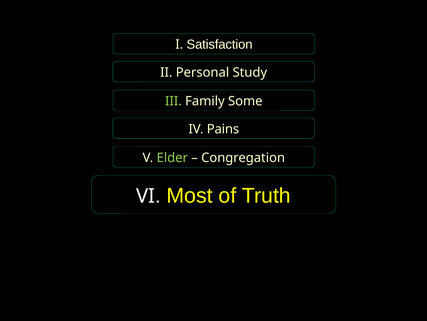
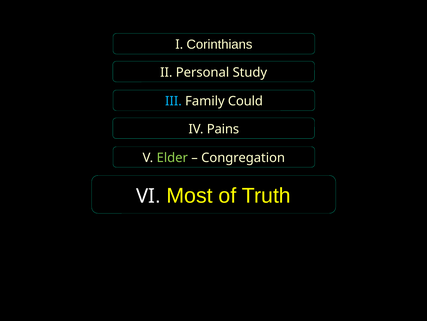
Satisfaction: Satisfaction -> Corinthians (219, 45)
III colour: light green -> light blue (173, 101)
Some: Some -> Could (245, 101)
